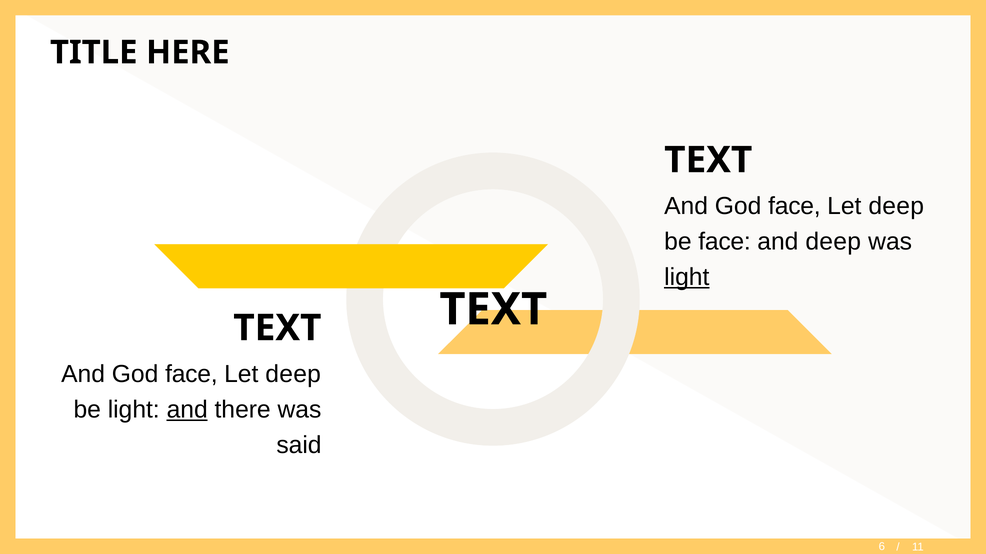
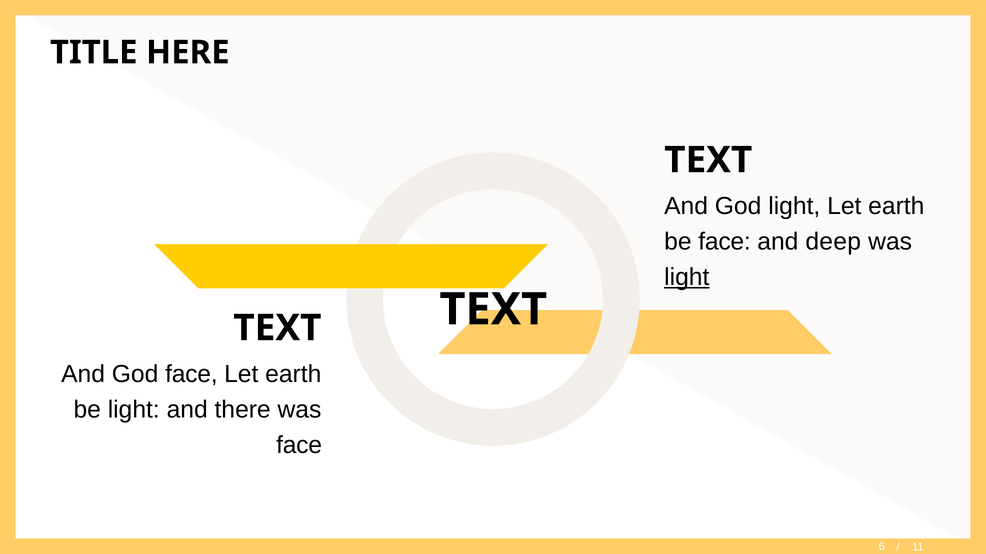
face: face -> light (794, 206)
deep: deep -> earth (896, 206)
deep: deep -> earth (293, 375)
and underline: present -> none (187, 410)
said: said -> face (299, 446)
